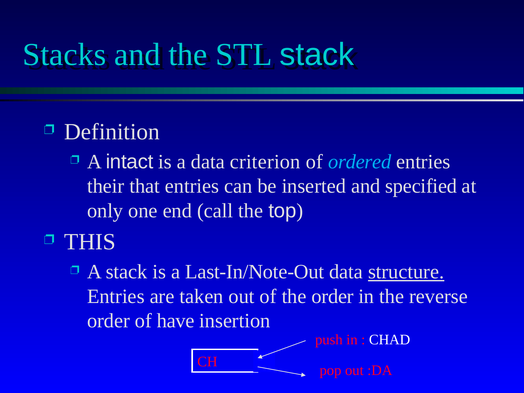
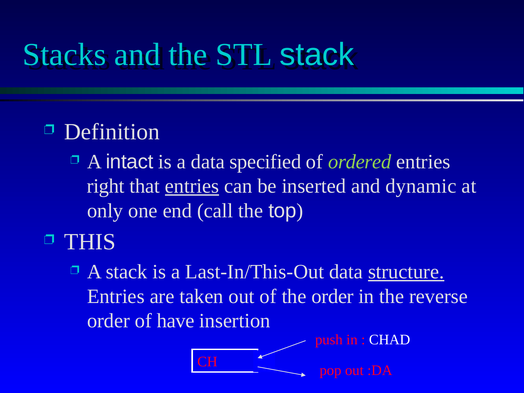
criterion: criterion -> specified (265, 162)
ordered colour: light blue -> light green (360, 162)
their: their -> right (106, 186)
entries underline: none -> present (192, 186)
specified: specified -> dynamic (421, 186)
Last-In/Note-Out: Last-In/Note-Out -> Last-In/This-Out (255, 272)
